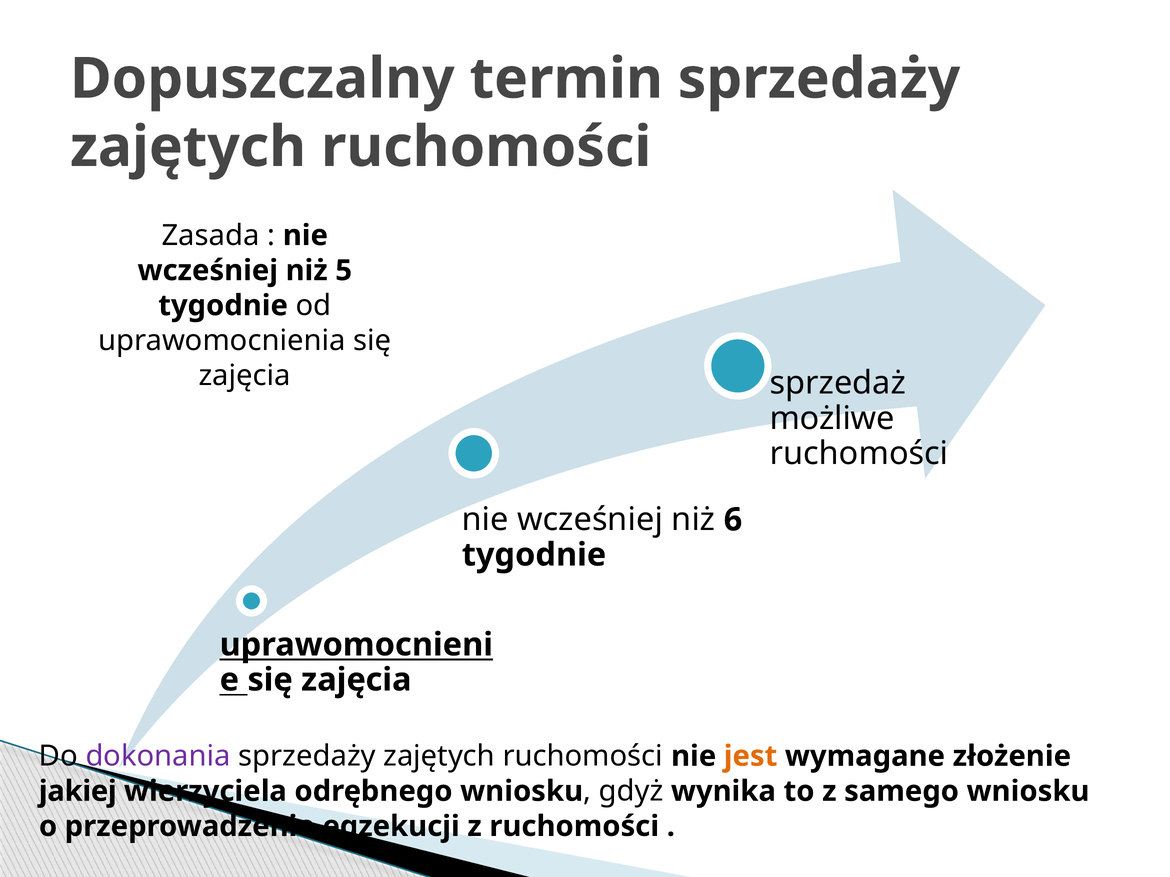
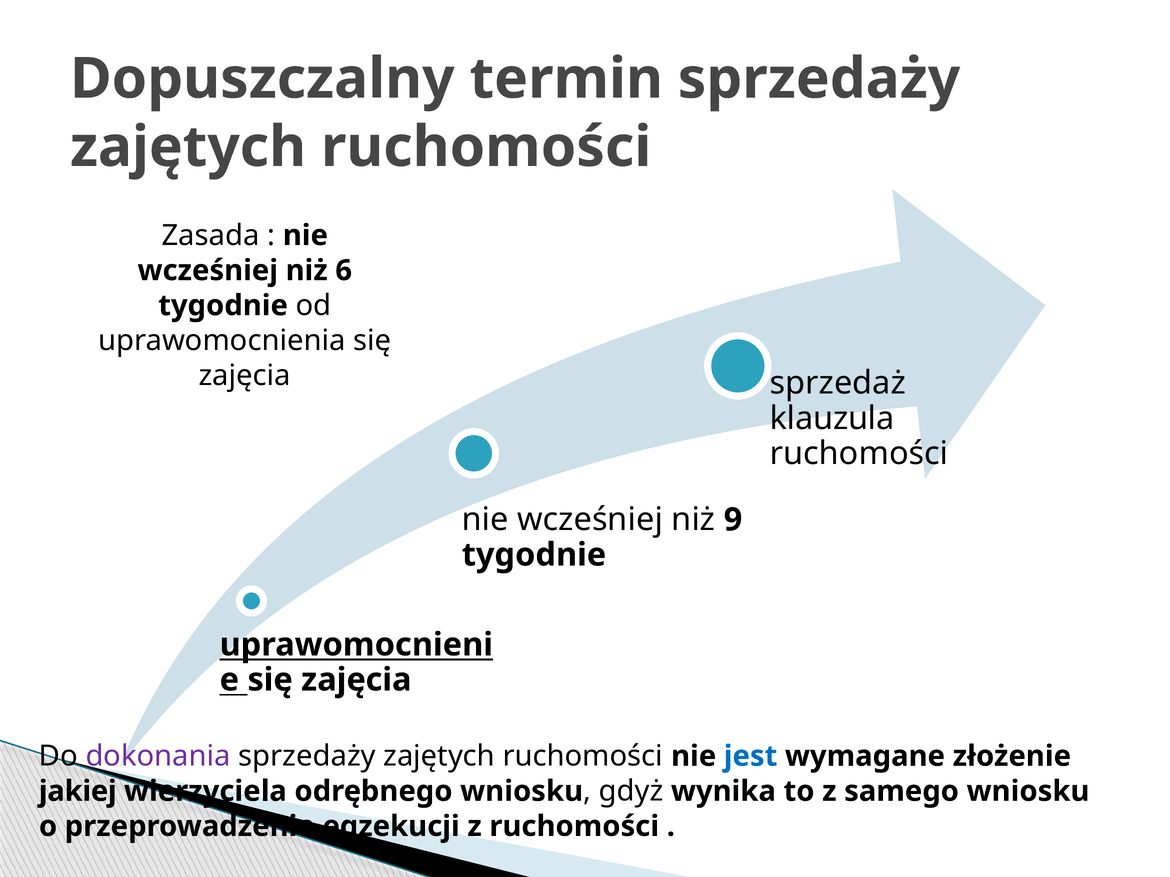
5: 5 -> 6 (344, 271)
możliwe: możliwe -> klauzula (832, 419)
6: 6 -> 9 (733, 520)
jest colour: orange -> blue (751, 757)
